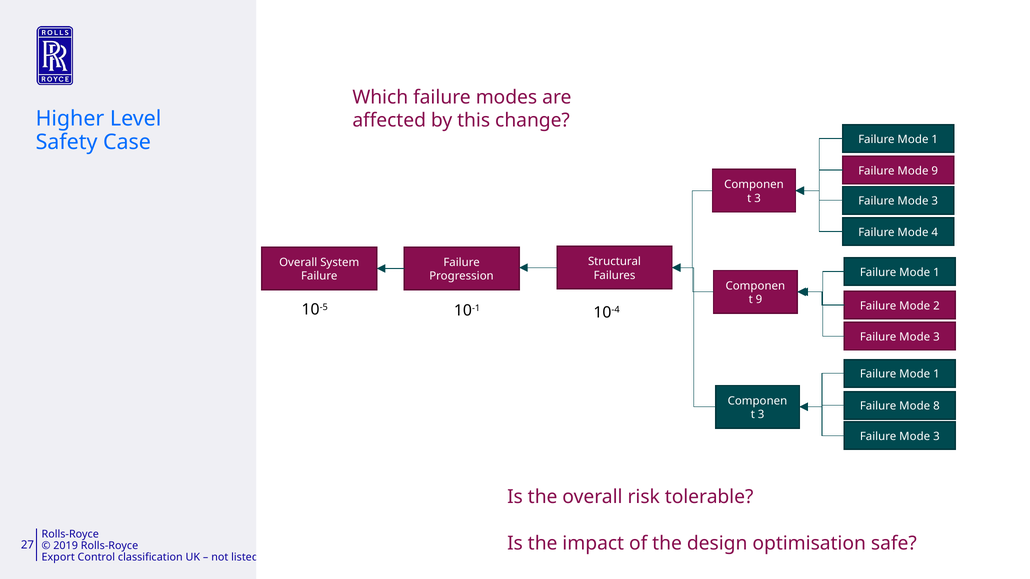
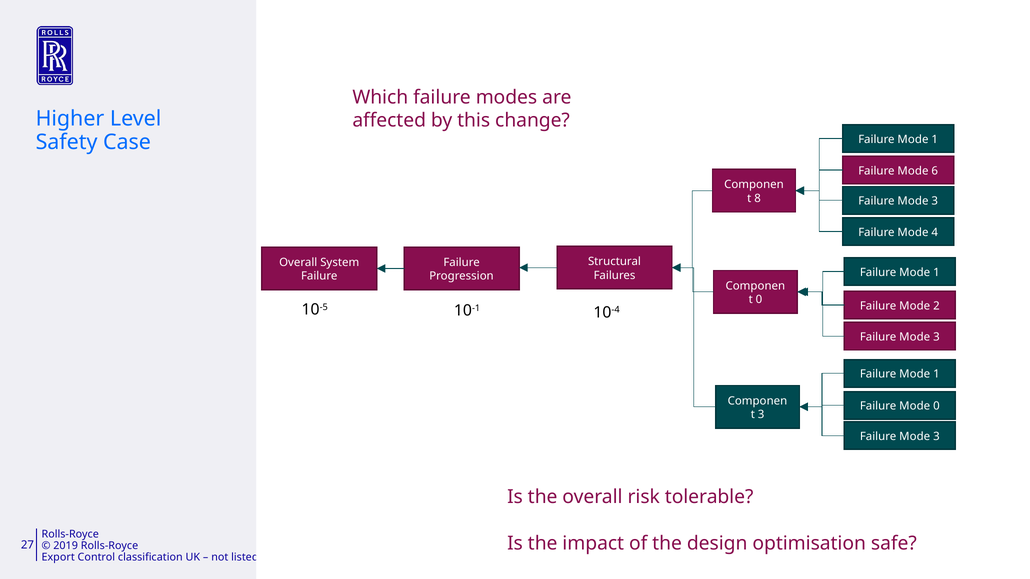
Mode 9: 9 -> 6 (935, 171)
3: 3 -> 8 (758, 198)
9: 9 -> 0 (759, 300)
Mode 8: 8 -> 0 (936, 406)
